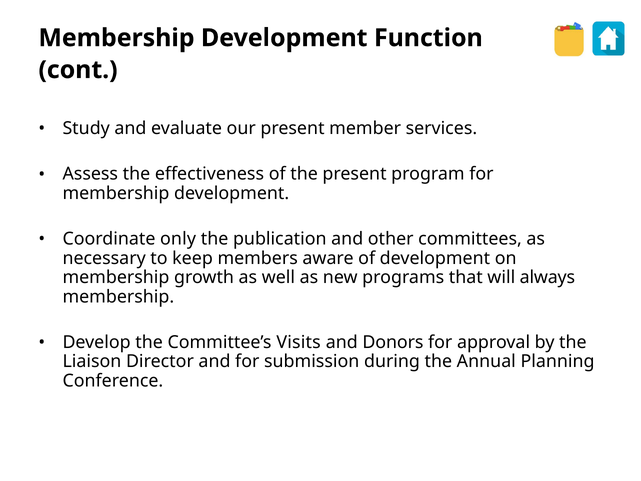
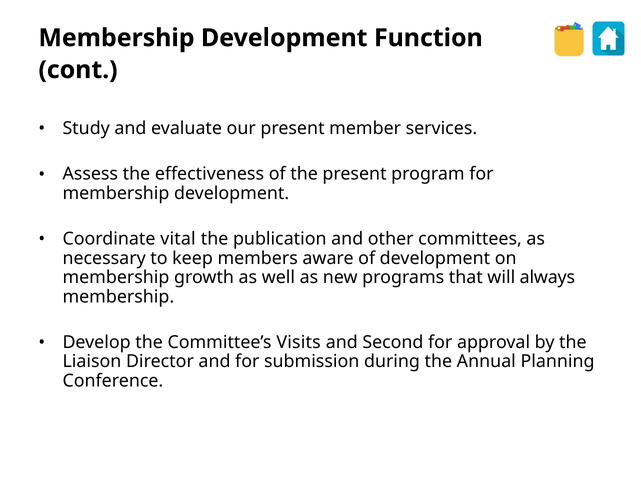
only: only -> vital (178, 239)
Donors: Donors -> Second (393, 342)
